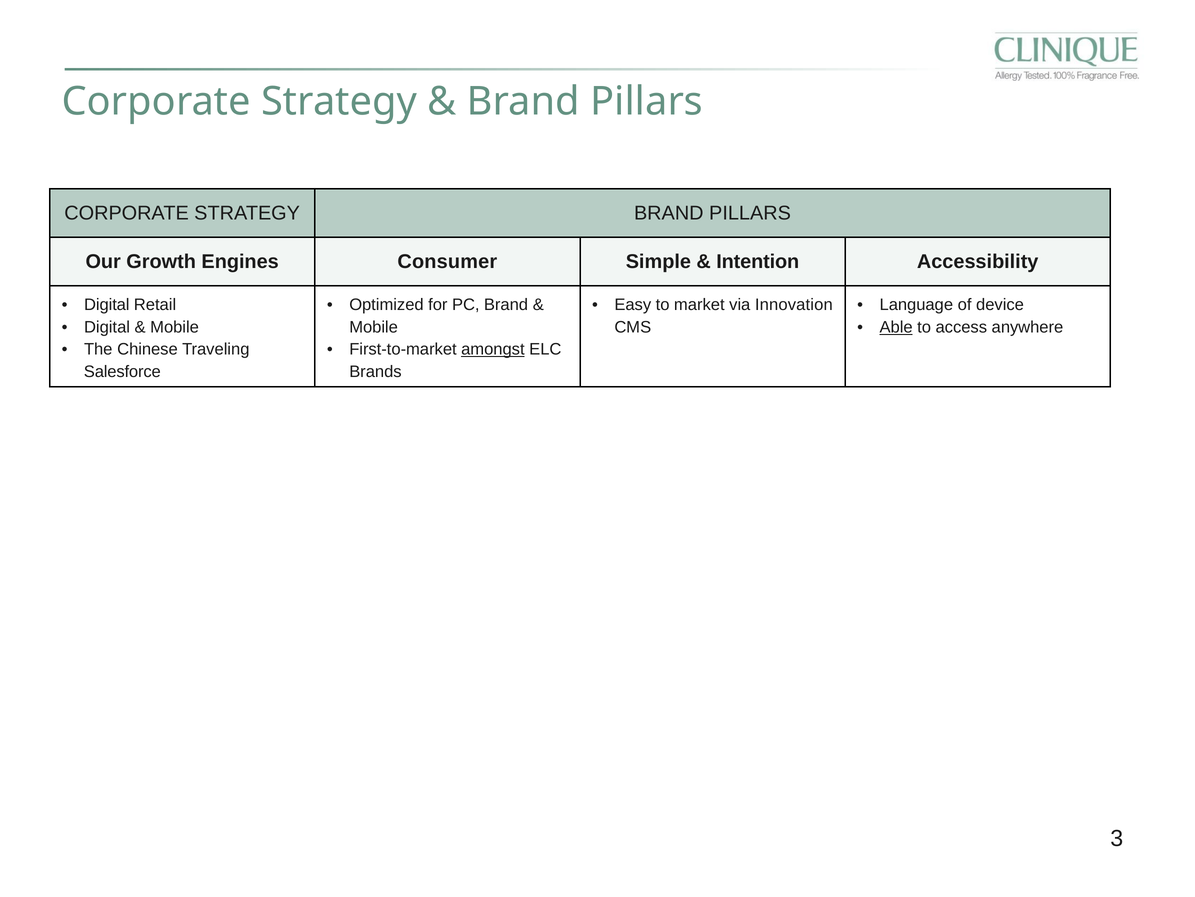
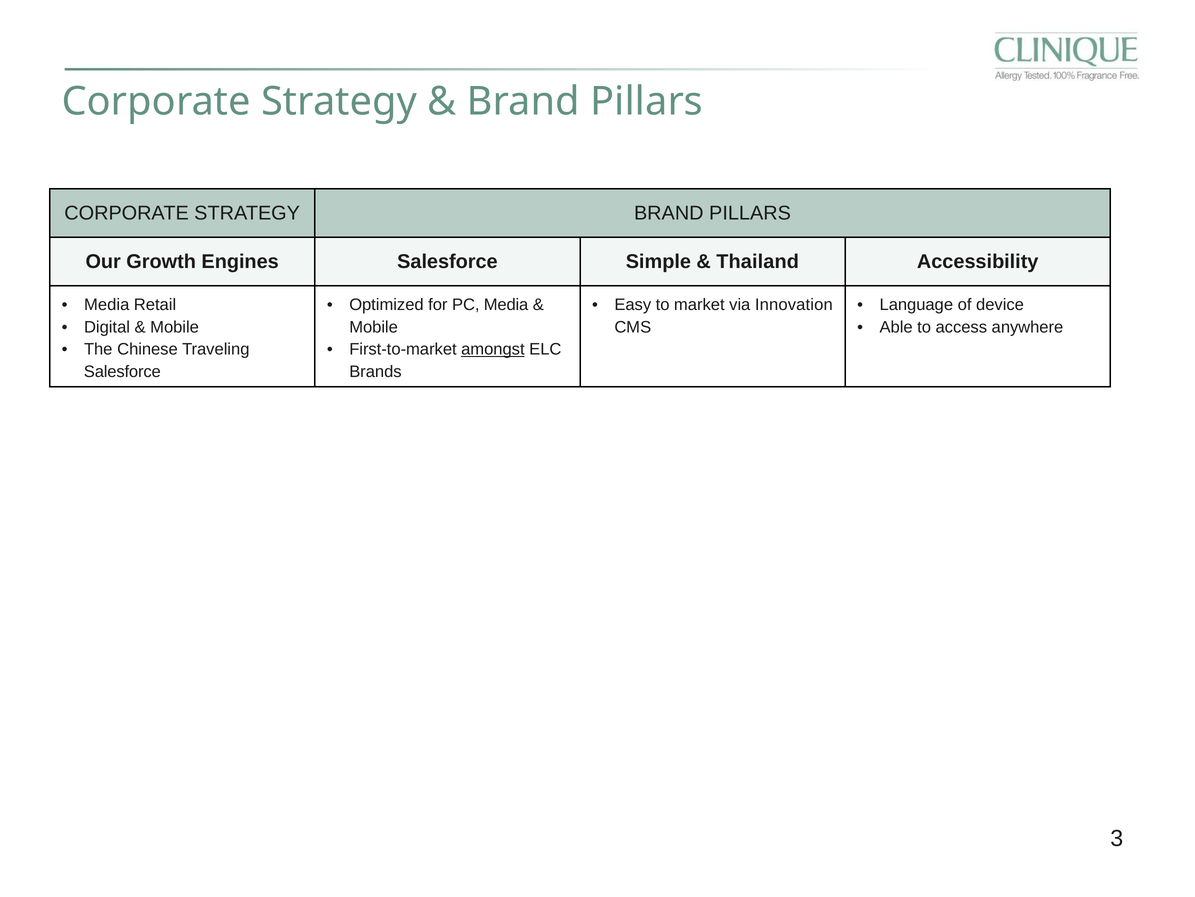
Engines Consumer: Consumer -> Salesforce (447, 262)
Intention: Intention -> Thailand (758, 262)
Digital: Digital -> Media (107, 305)
PC Brand: Brand -> Media (506, 305)
Able underline: present -> none (896, 327)
